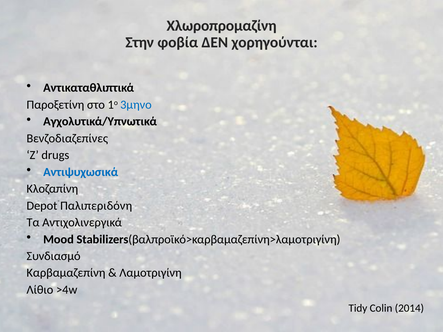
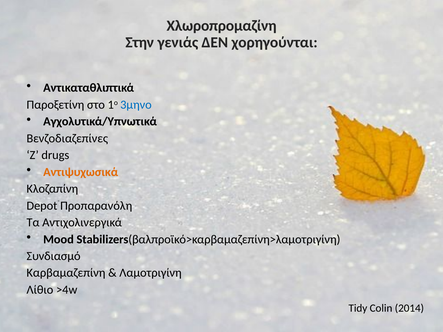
φοβία: φοβία -> γενιάς (178, 42)
Αντιψυχωσικά colour: blue -> orange (81, 172)
Παλιπεριδόνη: Παλιπεριδόνη -> Προπαρανόλη (96, 206)
